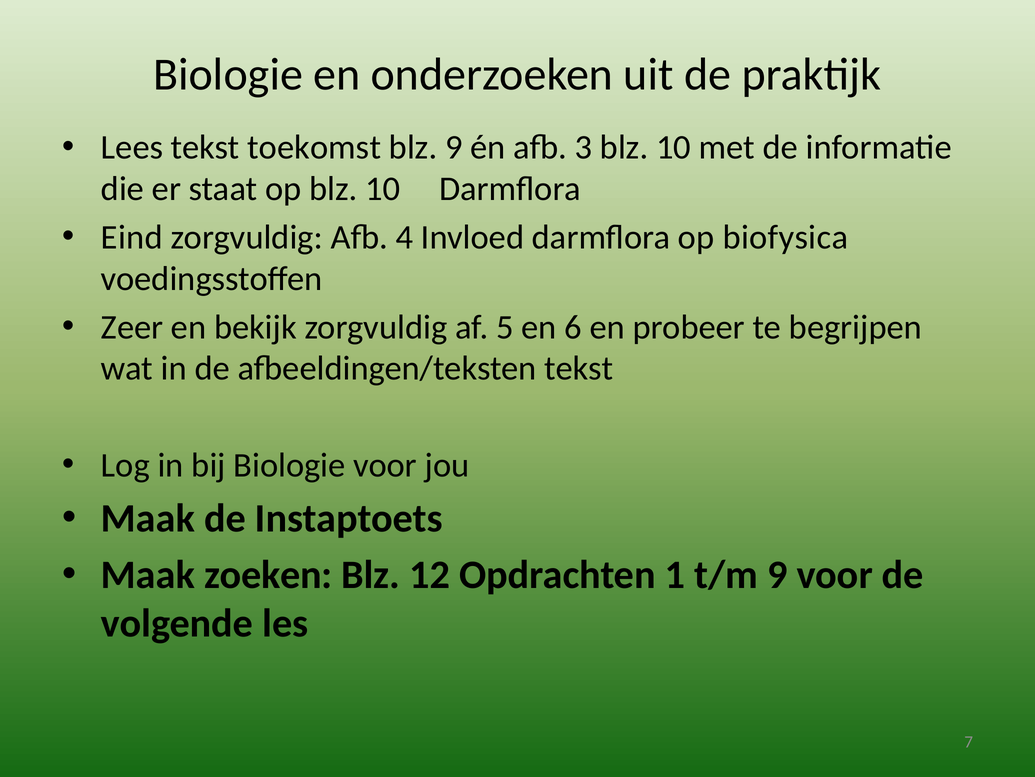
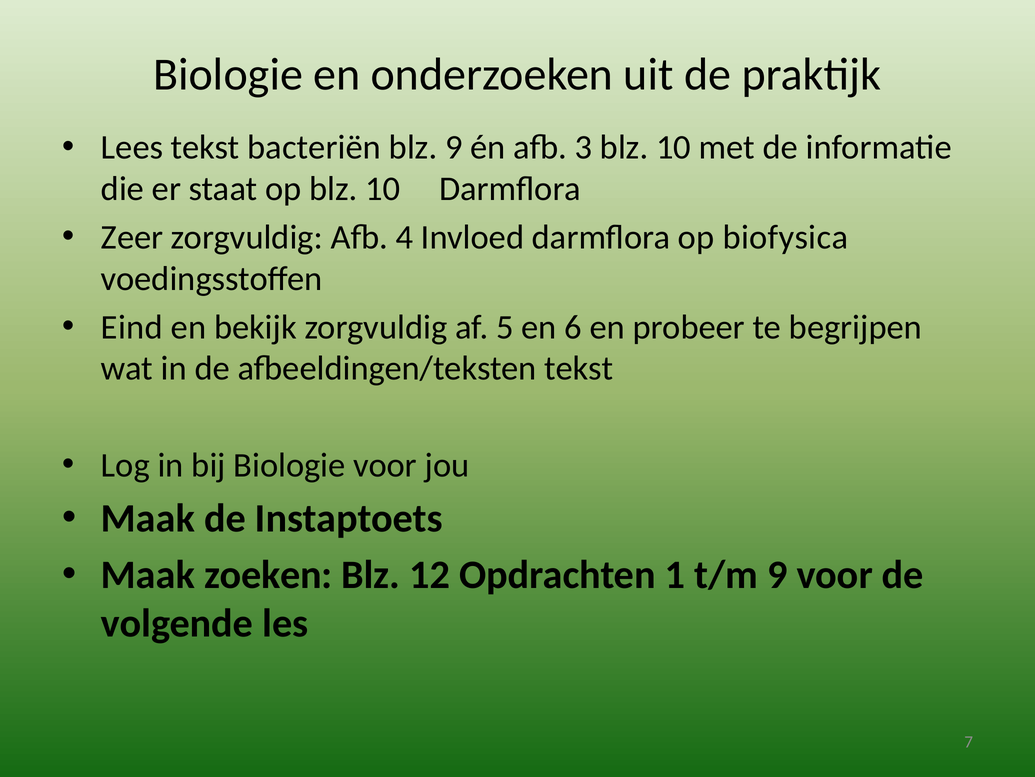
toekomst: toekomst -> bacteriën (314, 147)
Eind: Eind -> Zeer (132, 237)
Zeer: Zeer -> Eind (132, 327)
